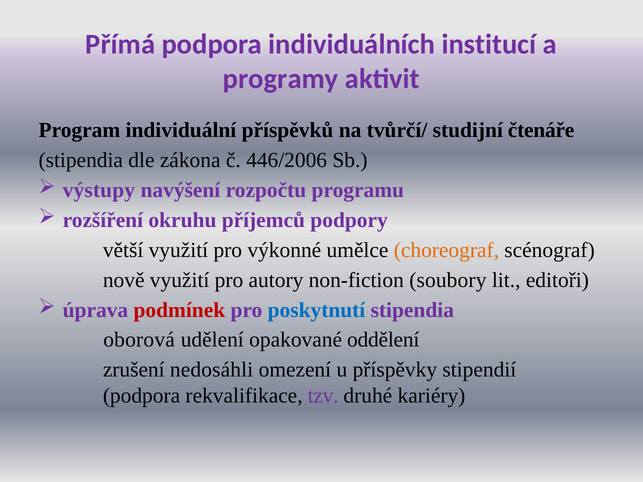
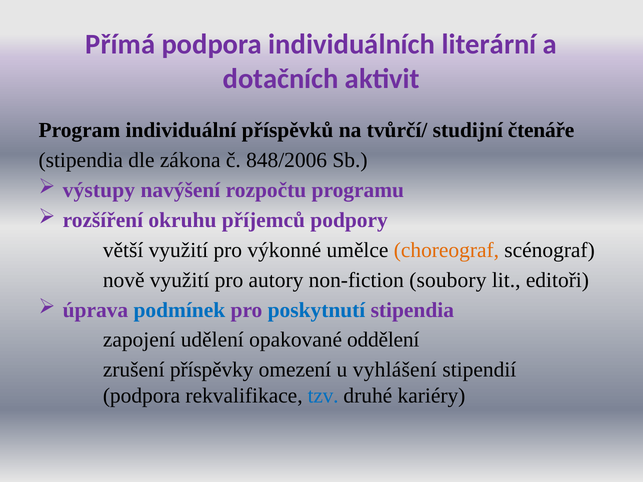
institucí: institucí -> literární (489, 44)
programy: programy -> dotačních (281, 79)
446/2006: 446/2006 -> 848/2006 (287, 160)
podmínek colour: red -> blue (179, 310)
oborová: oborová -> zapojení (139, 340)
nedosáhli: nedosáhli -> příspěvky (212, 370)
příspěvky: příspěvky -> vyhlášení (395, 370)
tzv colour: purple -> blue (323, 396)
